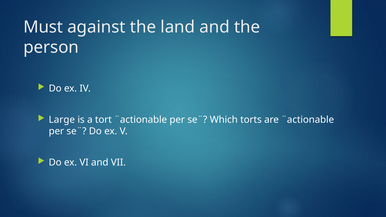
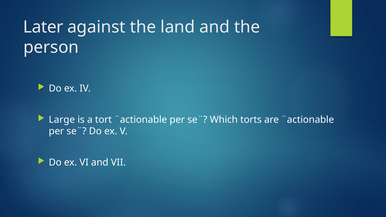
Must: Must -> Later (43, 27)
